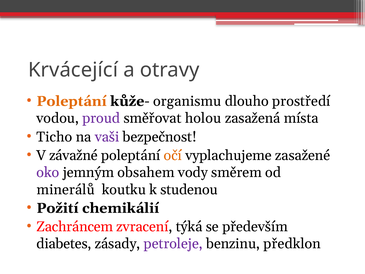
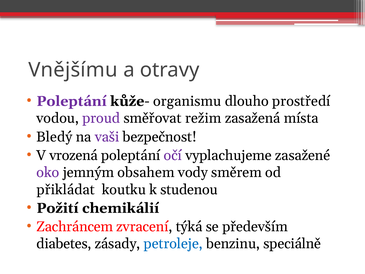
Krvácející: Krvácející -> Vnějšímu (73, 70)
Poleptání colour: orange -> purple (72, 101)
holou: holou -> režim (203, 118)
Ticho: Ticho -> Bledý (54, 137)
závažné: závažné -> vrozená (74, 155)
očí colour: orange -> purple (173, 155)
minerálů: minerálů -> přikládat (66, 189)
petroleje colour: purple -> blue (173, 244)
předklon: předklon -> speciálně (292, 244)
